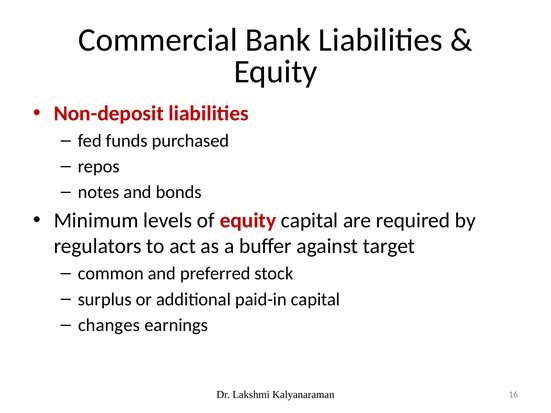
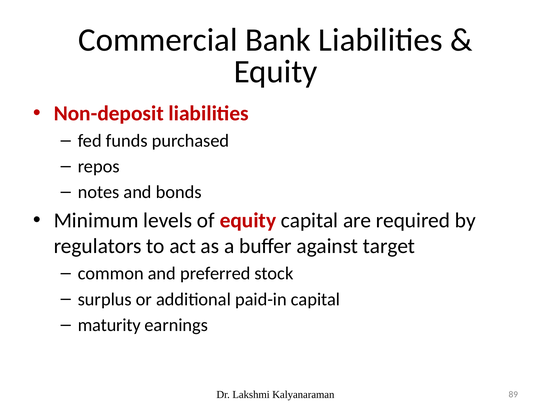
changes: changes -> maturity (109, 325)
16: 16 -> 89 (513, 395)
